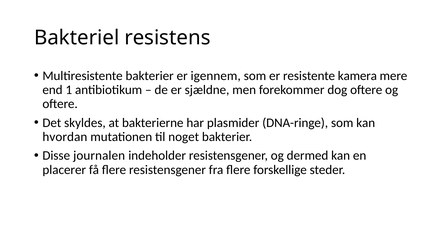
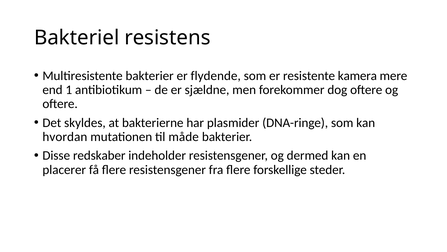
igennem: igennem -> flydende (216, 76)
noget: noget -> måde (184, 137)
journalen: journalen -> redskaber (99, 155)
